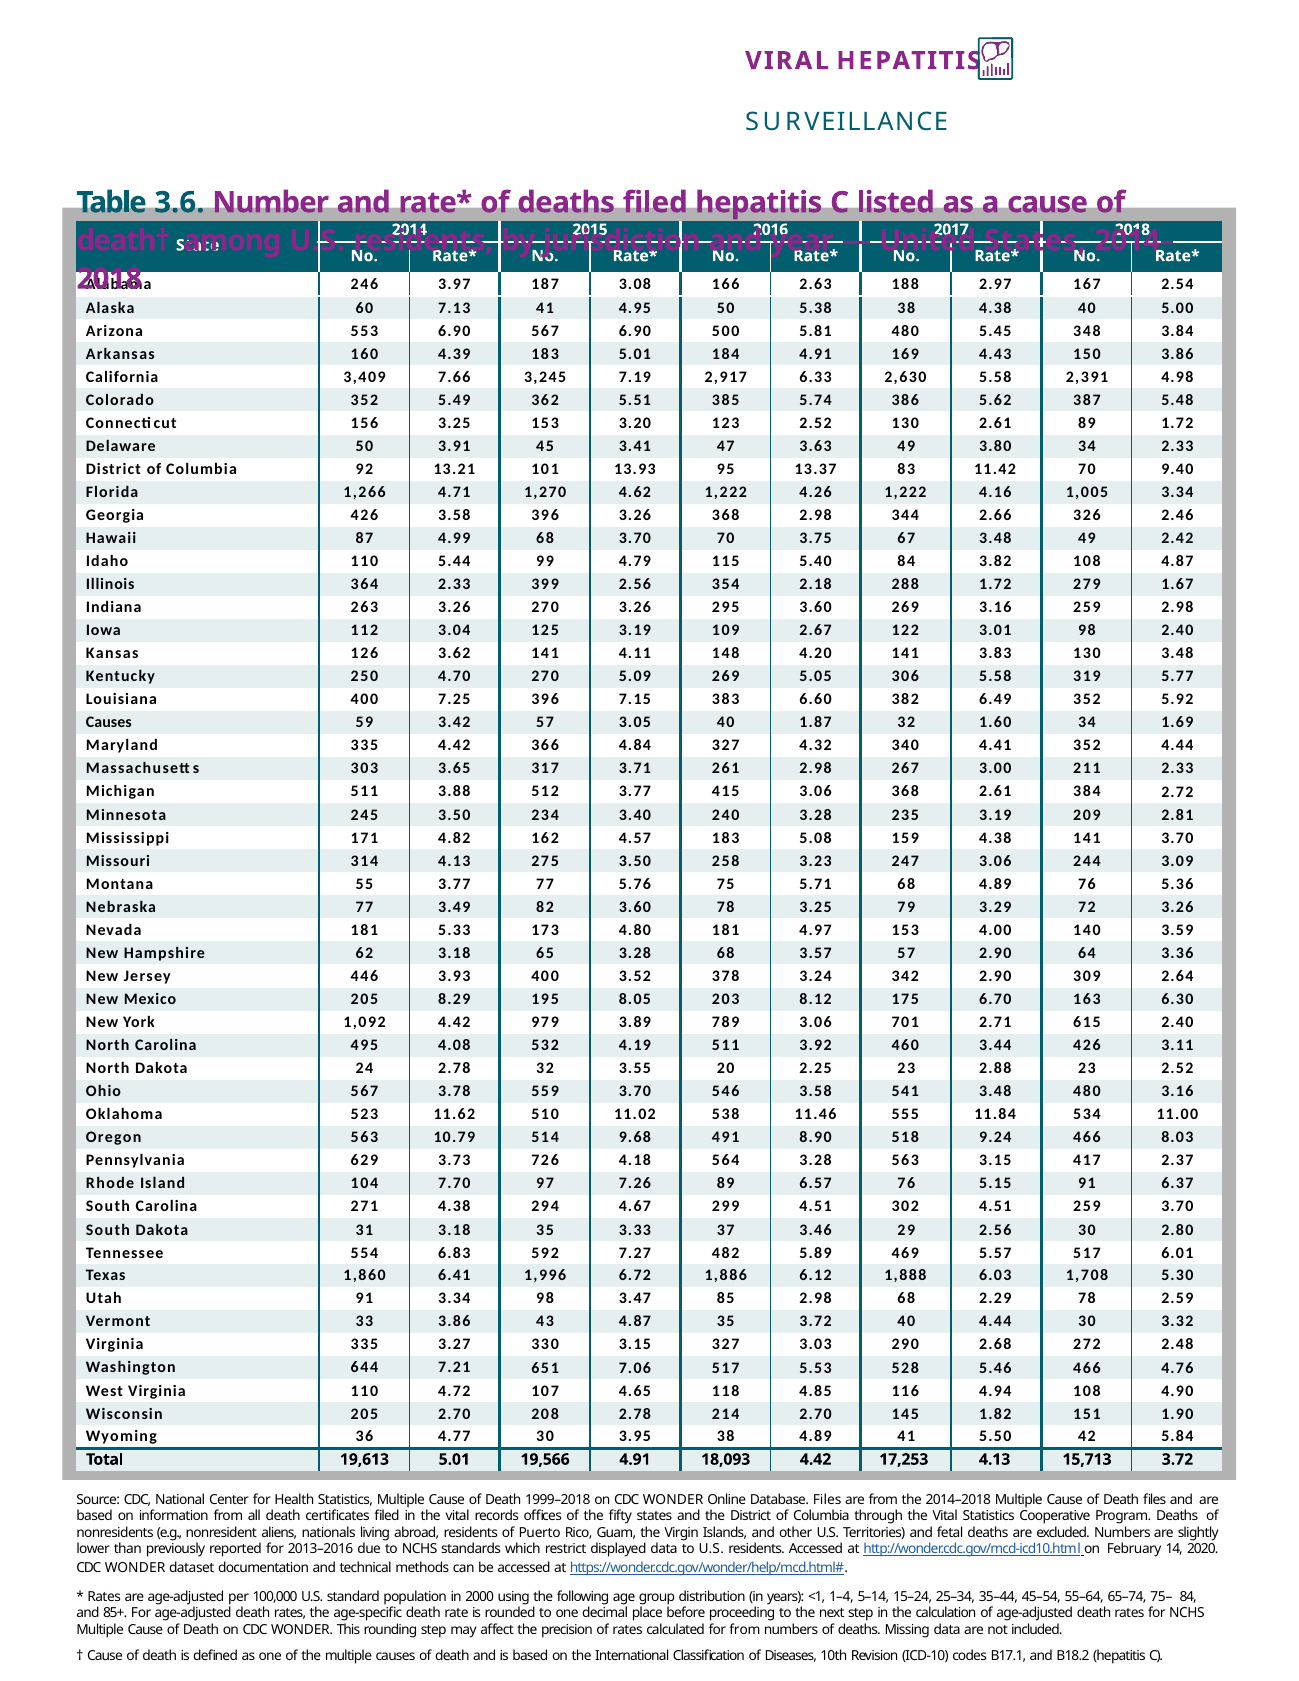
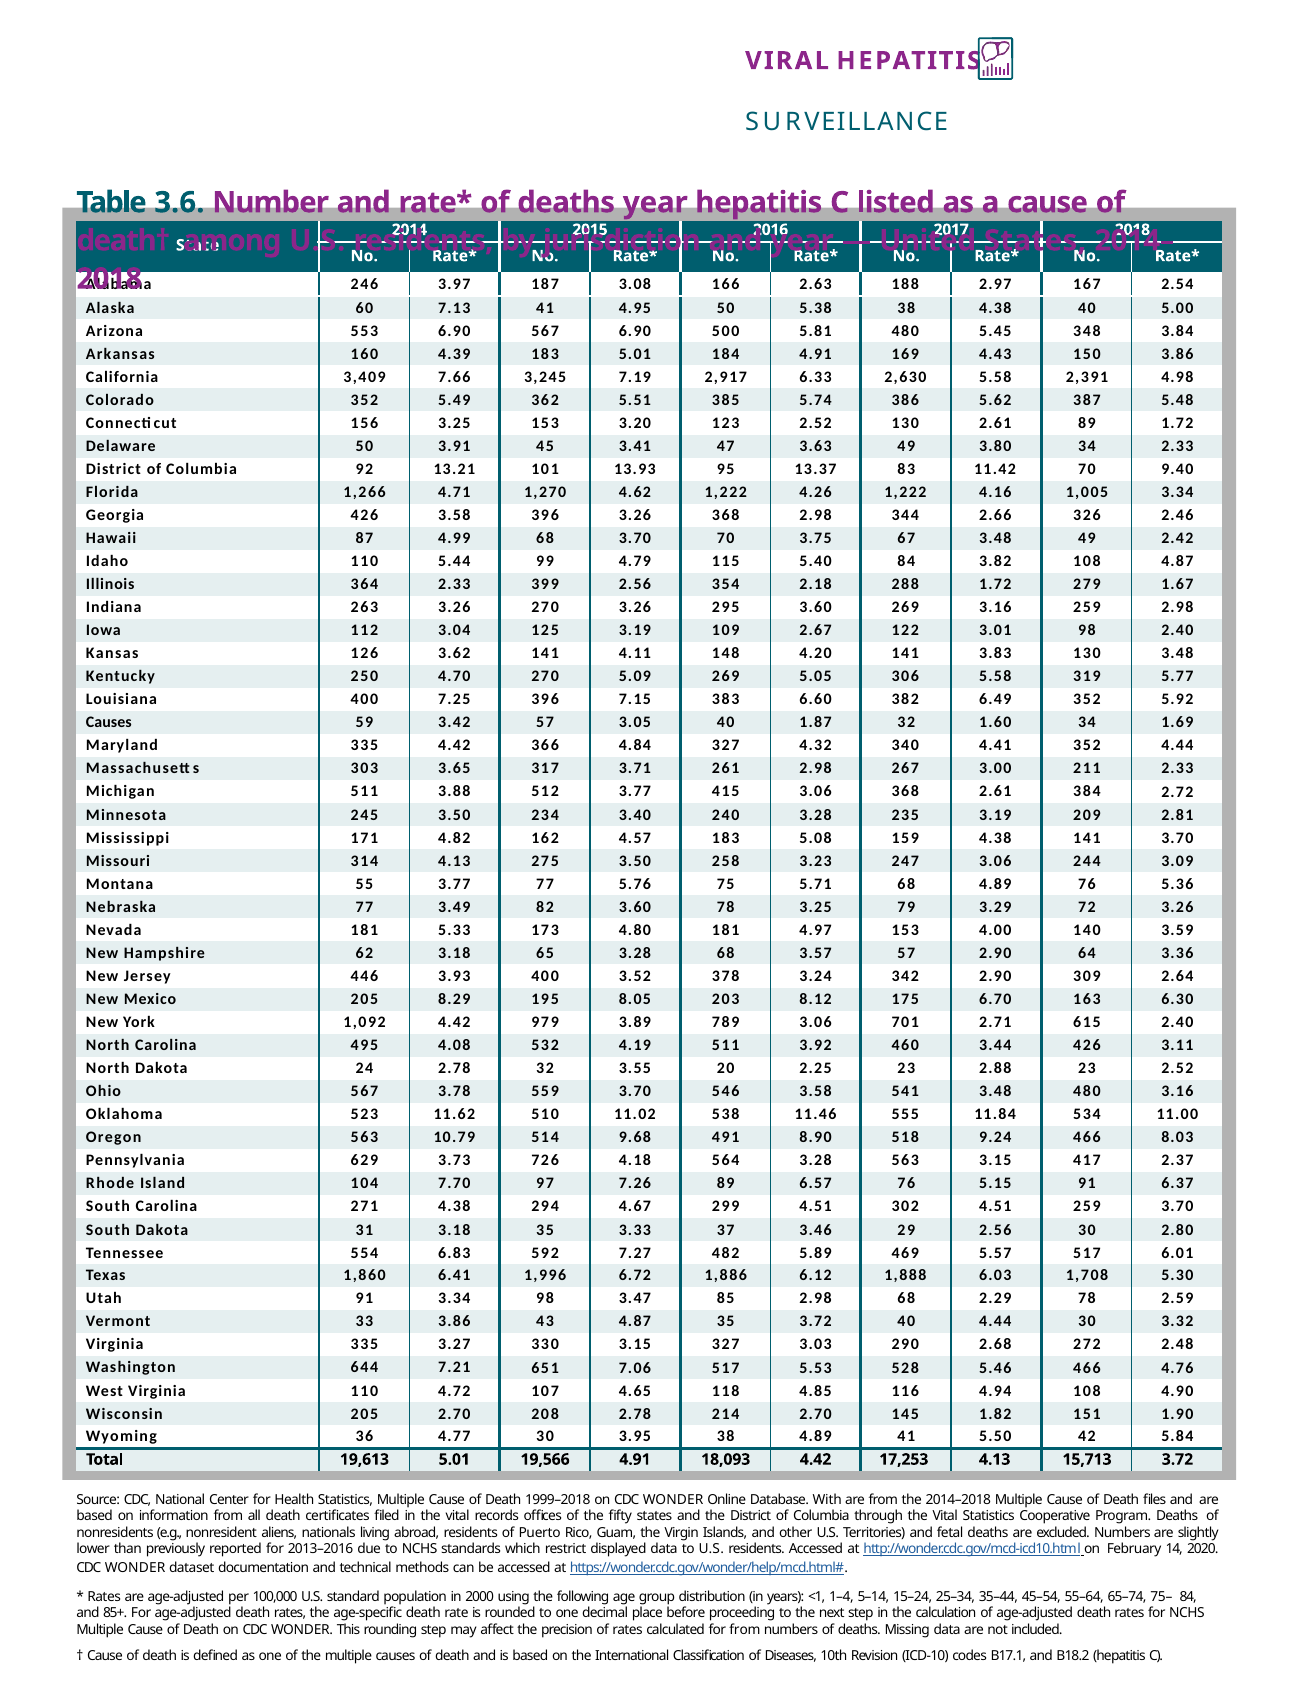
deaths filed: filed -> year (655, 203)
Database Files: Files -> With (827, 1500)
